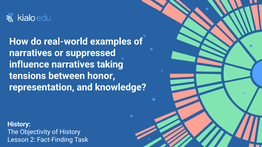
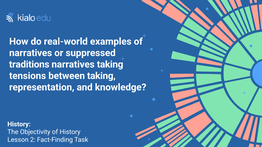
influence: influence -> traditions (29, 65)
between honor: honor -> taking (101, 76)
